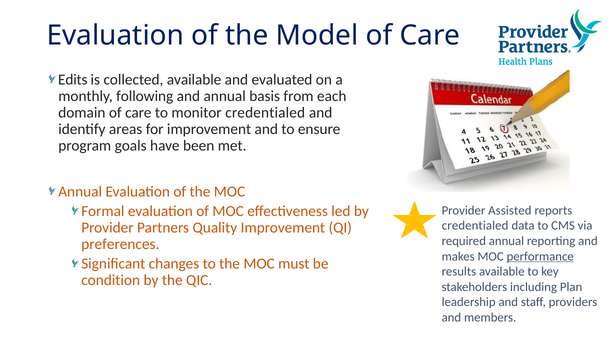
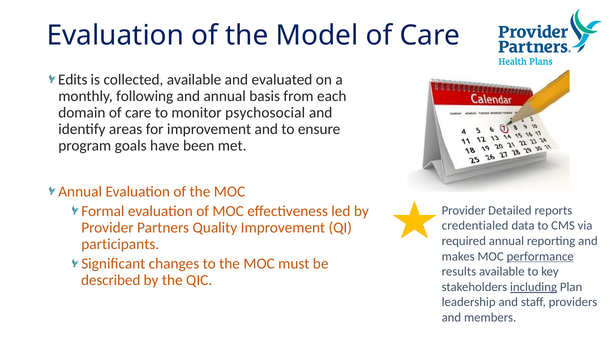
monitor credentialed: credentialed -> psychosocial (265, 113)
Assisted: Assisted -> Detailed (510, 211)
preferences: preferences -> participants (120, 244)
condition: condition -> described (111, 281)
including underline: none -> present (534, 287)
